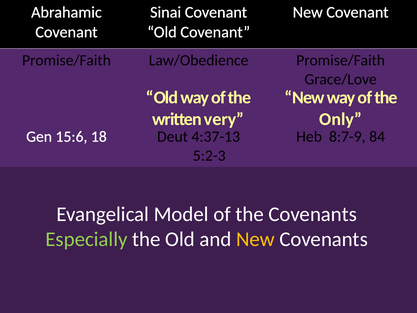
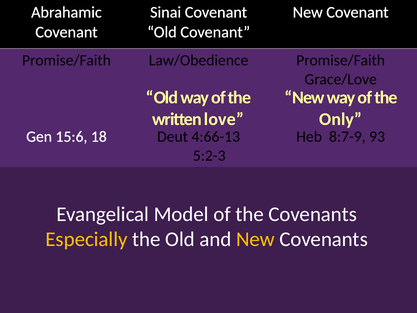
very: very -> love (224, 119)
4:37-13: 4:37-13 -> 4:66-13 (216, 136)
84: 84 -> 93 (377, 136)
Especially colour: light green -> yellow (87, 239)
